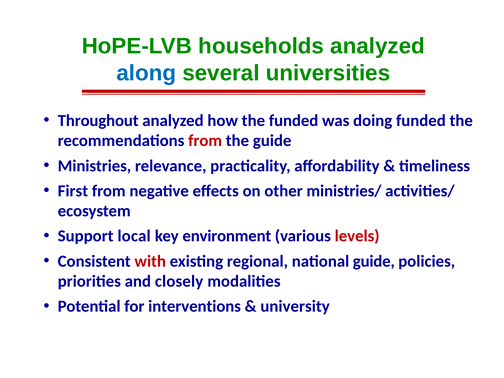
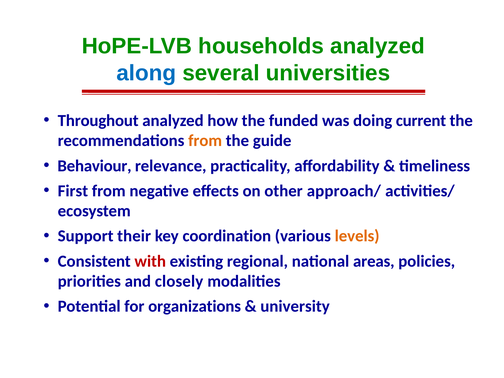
doing funded: funded -> current (421, 121)
from colour: red -> orange (205, 141)
Ministries: Ministries -> Behaviour (94, 166)
ministries/: ministries/ -> approach/ (344, 191)
local: local -> their (134, 236)
environment: environment -> coordination (227, 236)
levels colour: red -> orange (357, 236)
national guide: guide -> areas (374, 261)
interventions: interventions -> organizations (195, 306)
